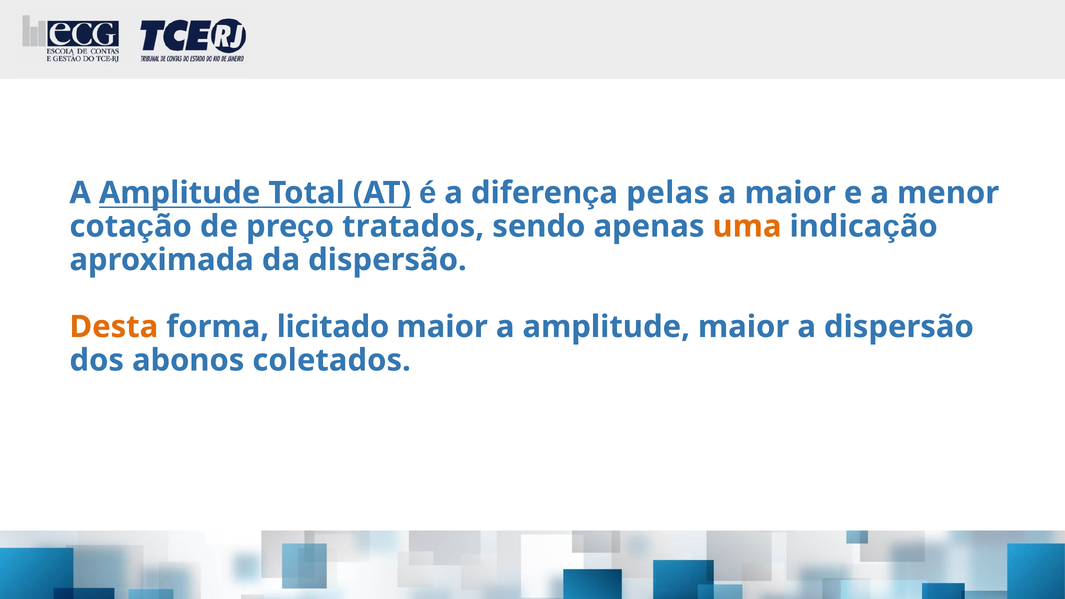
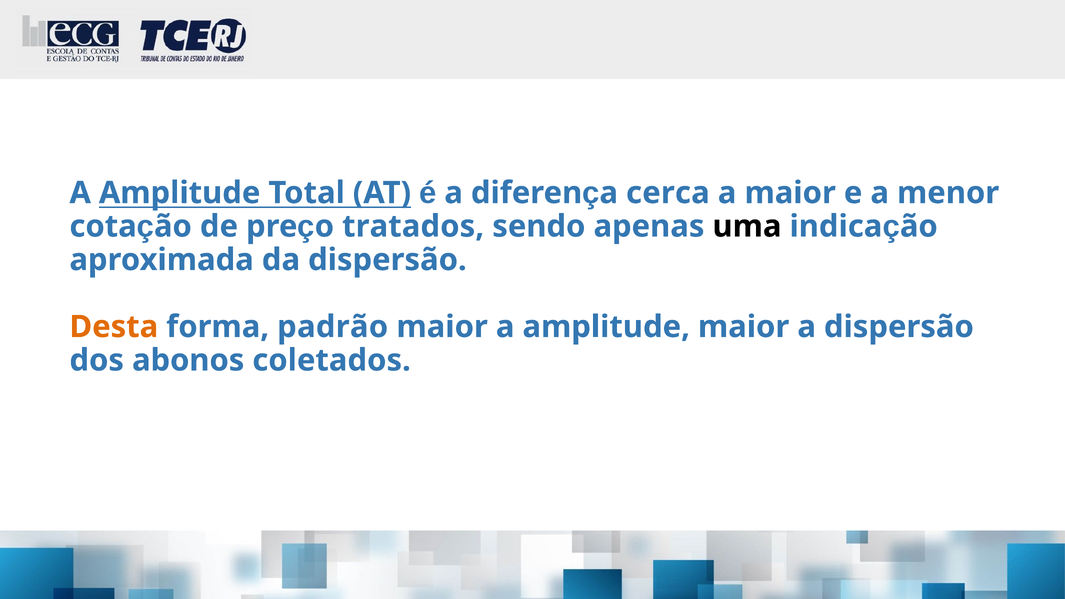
pelas: pelas -> cerca (668, 193)
uma colour: orange -> black (747, 226)
licitado: licitado -> padrão (333, 327)
